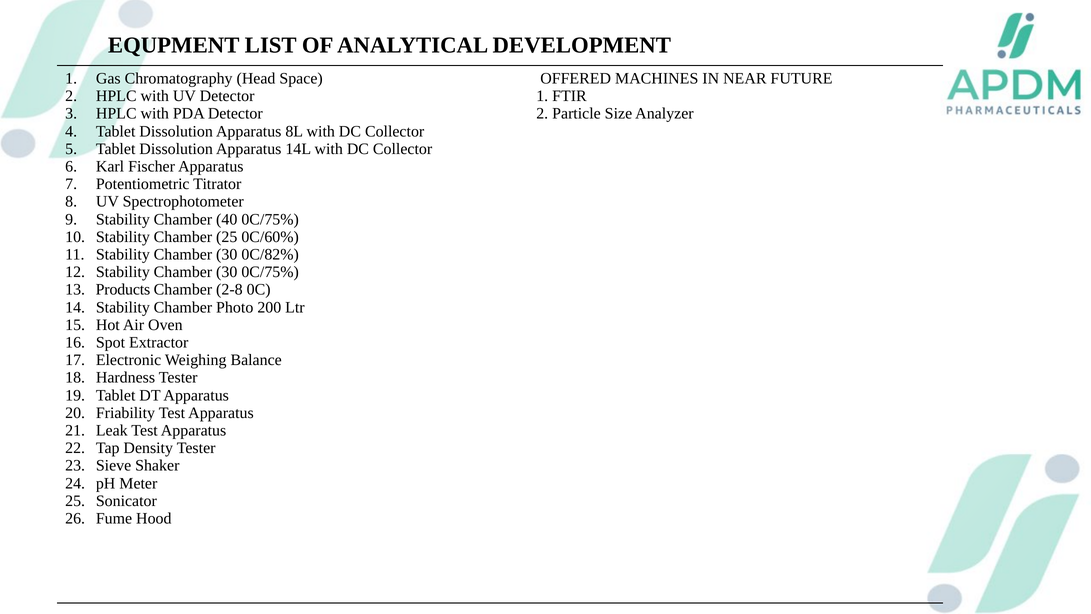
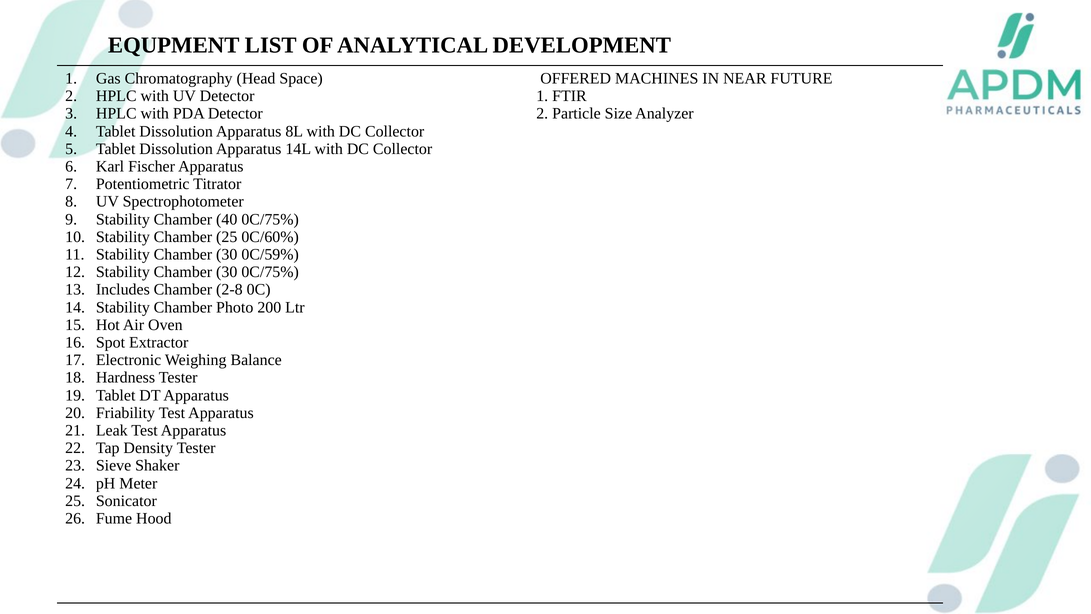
0C/82%: 0C/82% -> 0C/59% (270, 254)
Products: Products -> Includes (123, 290)
